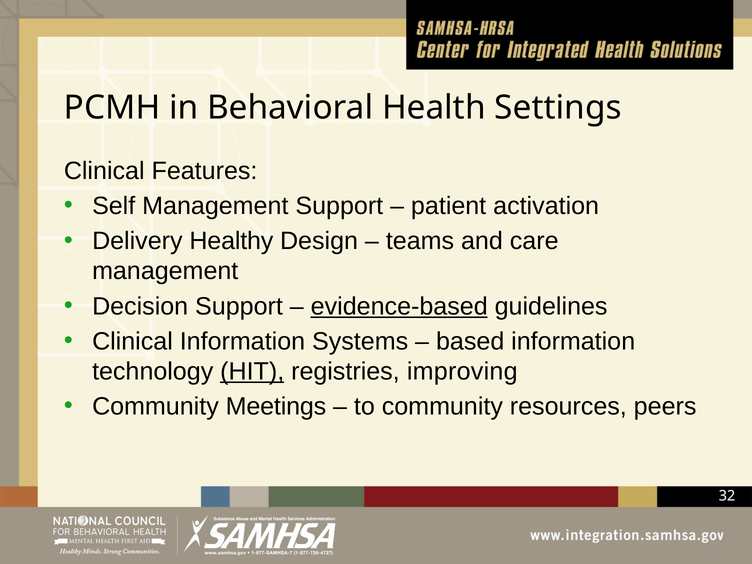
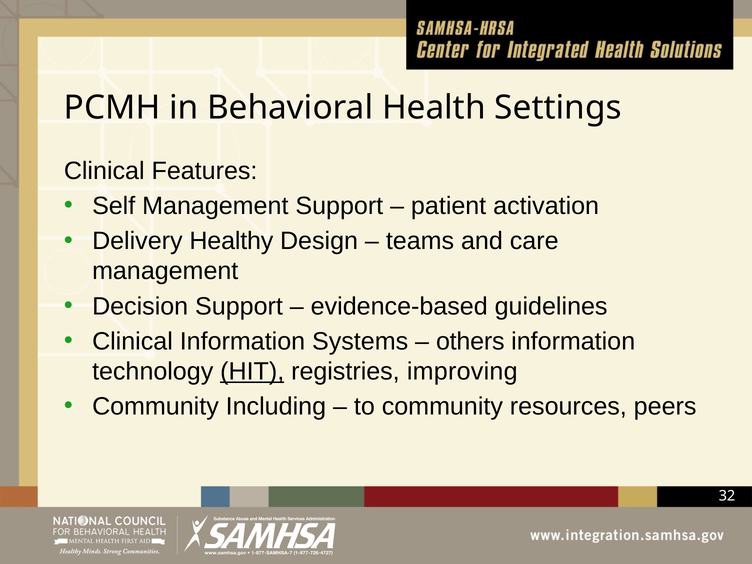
evidence-based underline: present -> none (399, 306)
based: based -> others (470, 341)
Meetings: Meetings -> Including (276, 407)
